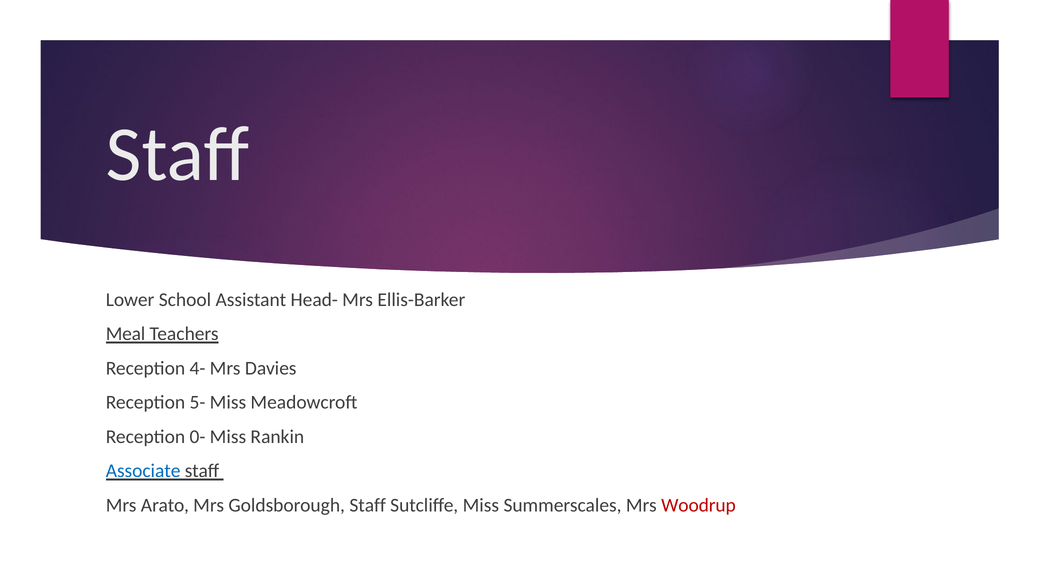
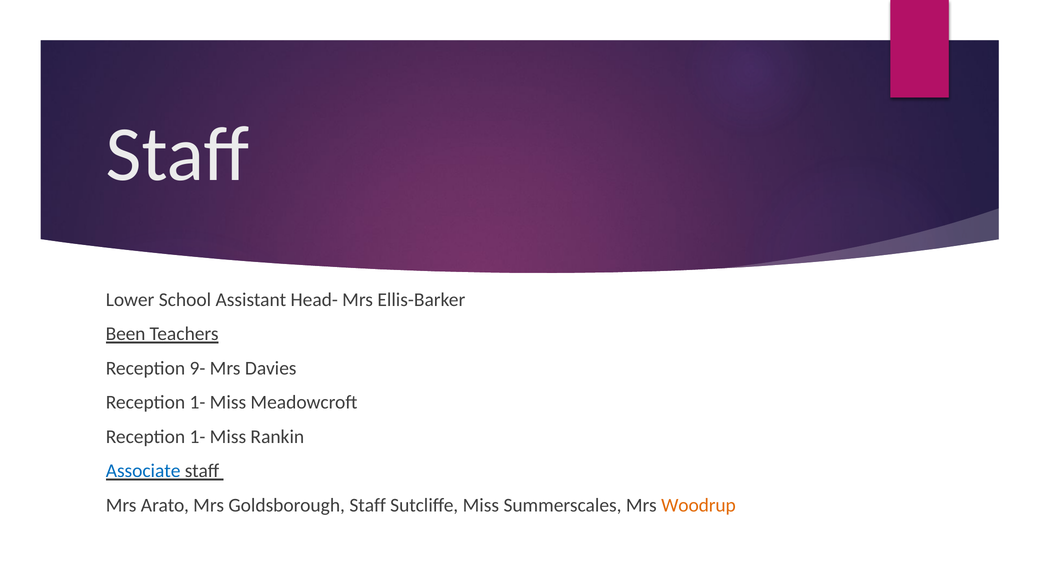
Meal: Meal -> Been (126, 334)
4-: 4- -> 9- (198, 368)
5-: 5- -> 1- (198, 403)
0-: 0- -> 1- (198, 437)
Woodrup colour: red -> orange (698, 505)
